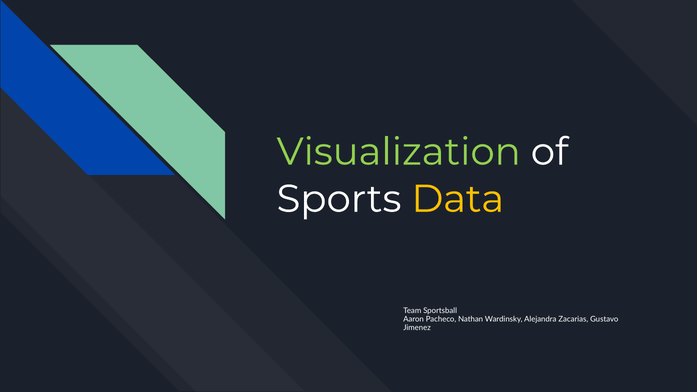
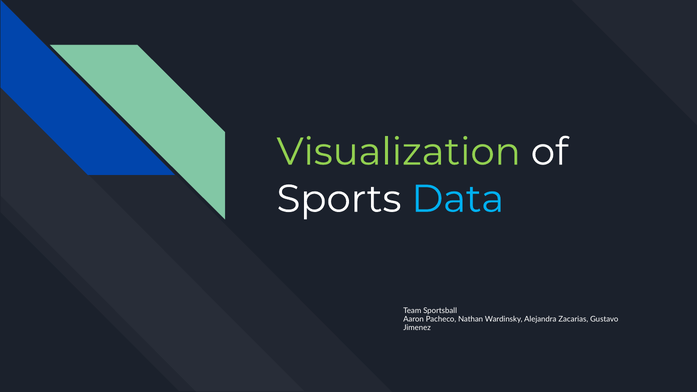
Data colour: yellow -> light blue (458, 199)
